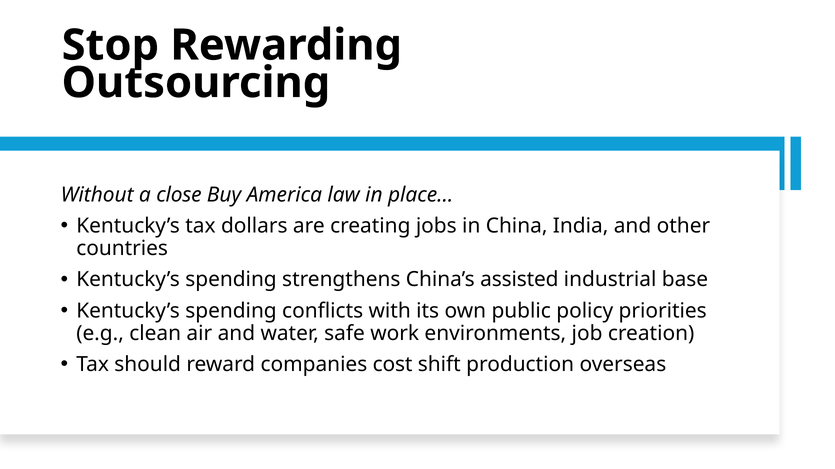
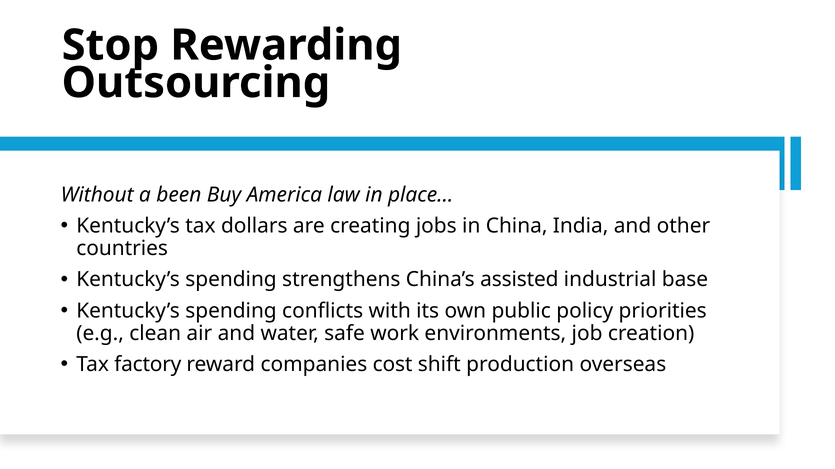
close: close -> been (179, 195)
should: should -> factory (148, 365)
